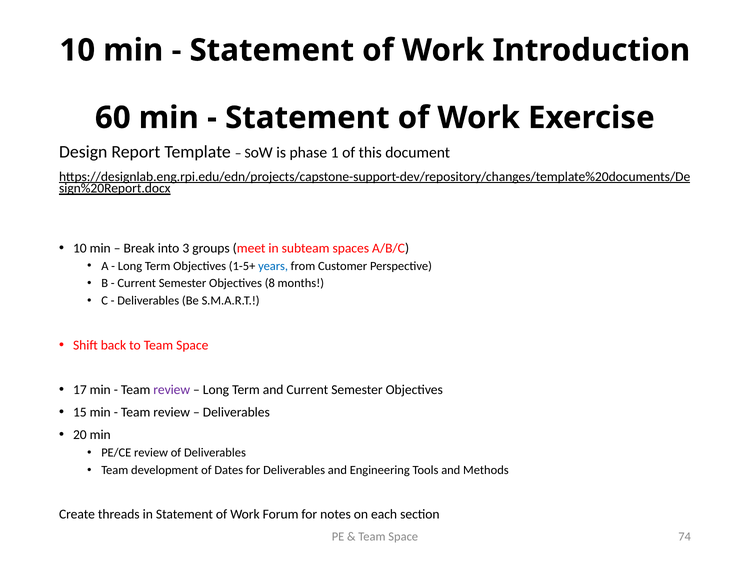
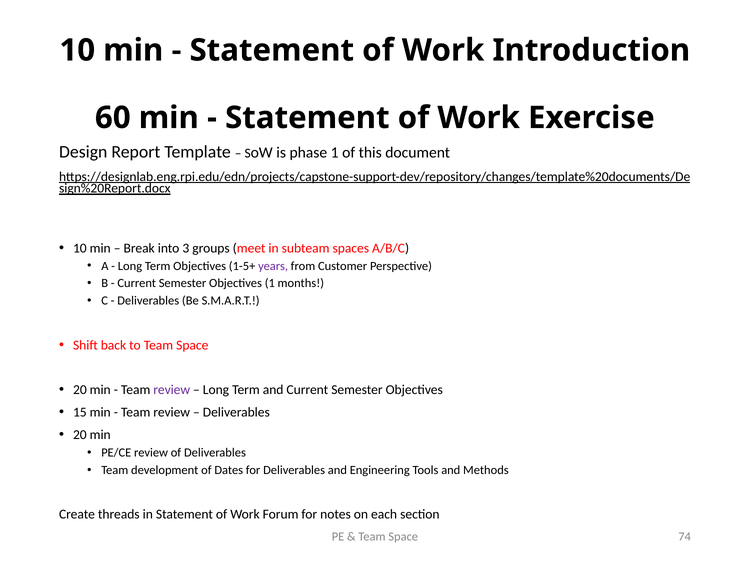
years colour: blue -> purple (273, 266)
Objectives 8: 8 -> 1 (270, 284)
17: 17 -> 20 (80, 390)
